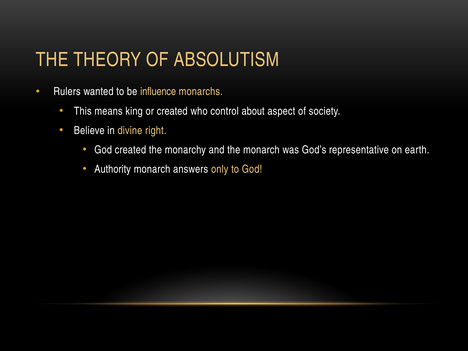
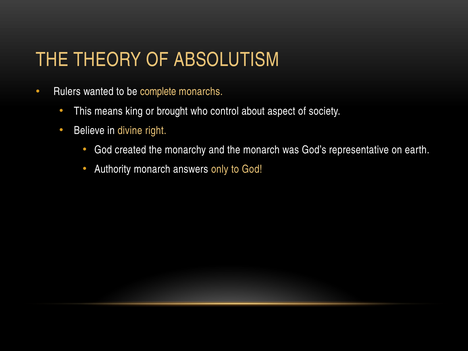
influence: influence -> complete (158, 92)
or created: created -> brought (172, 111)
